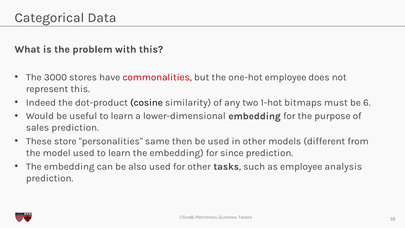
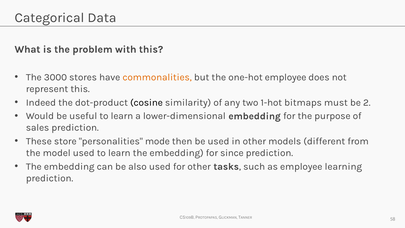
commonalities colour: red -> orange (157, 77)
6: 6 -> 2 (367, 102)
same: same -> mode (157, 141)
analysis: analysis -> learning (343, 166)
